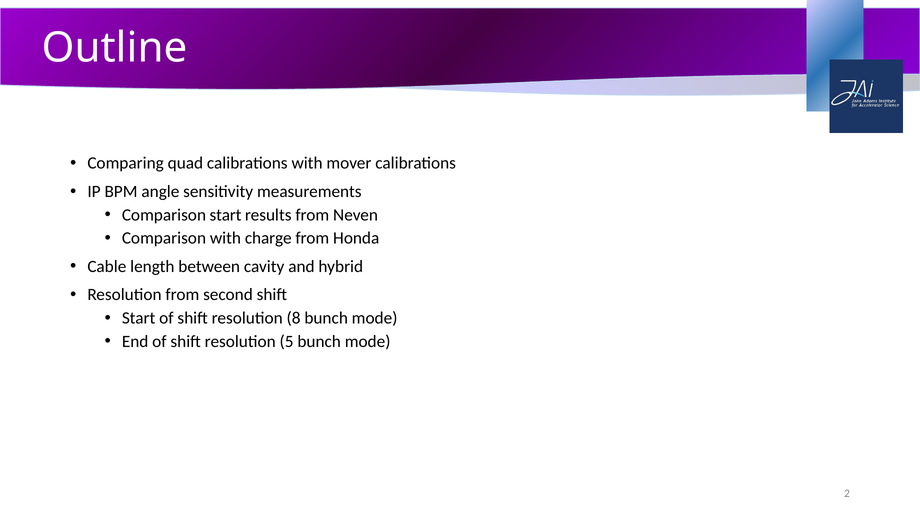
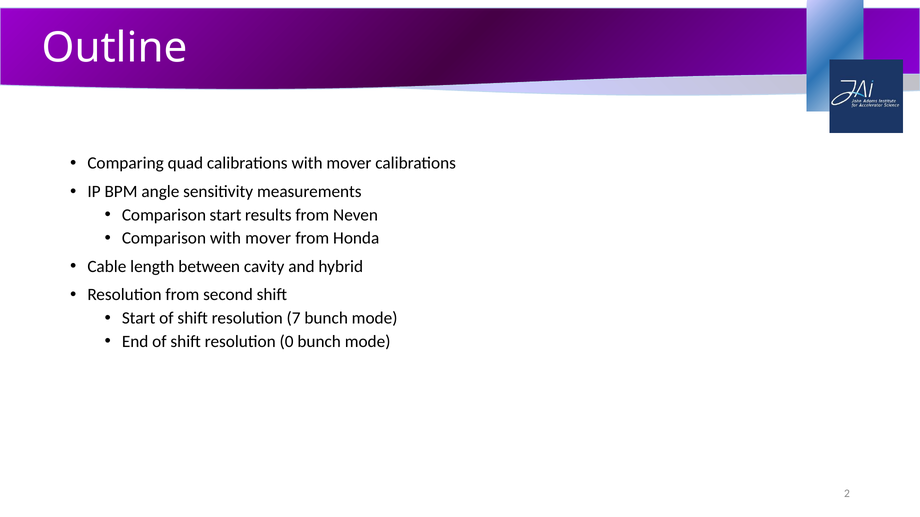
Comparison with charge: charge -> mover (268, 238)
8: 8 -> 7 (293, 318)
5: 5 -> 0 (287, 342)
